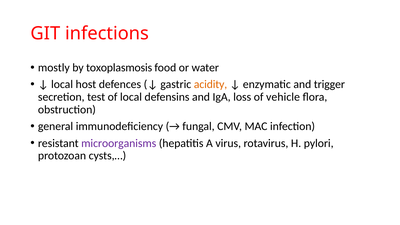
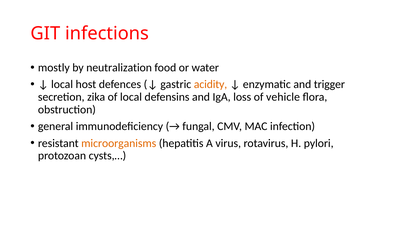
toxoplasmosis: toxoplasmosis -> neutralization (119, 68)
test: test -> zika (96, 97)
microorganisms colour: purple -> orange (119, 143)
